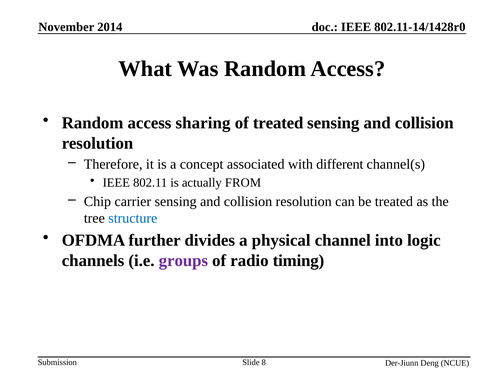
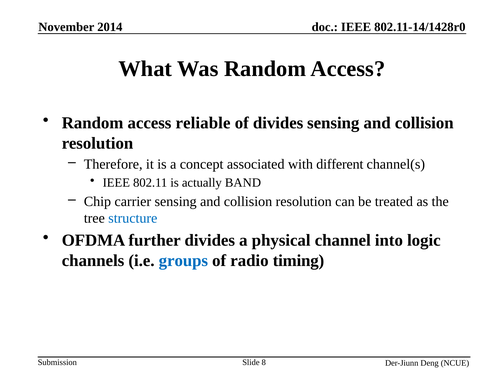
sharing: sharing -> reliable (203, 123)
of treated: treated -> divides (278, 123)
FROM: FROM -> BAND (243, 183)
groups colour: purple -> blue (183, 261)
